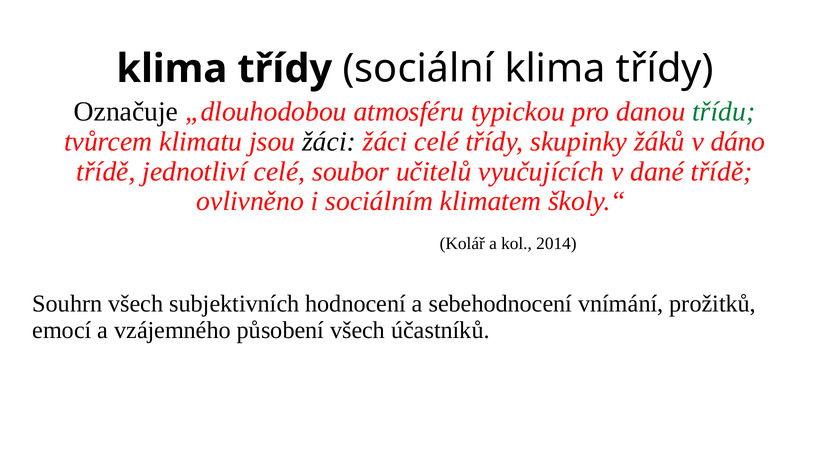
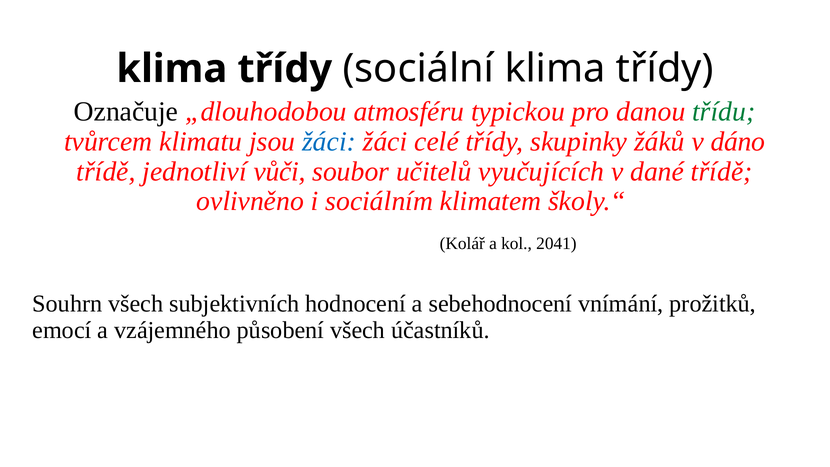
žáci colour: black -> blue (329, 141)
jednotliví celé: celé -> vůči (280, 171)
2014: 2014 -> 2041 (556, 243)
